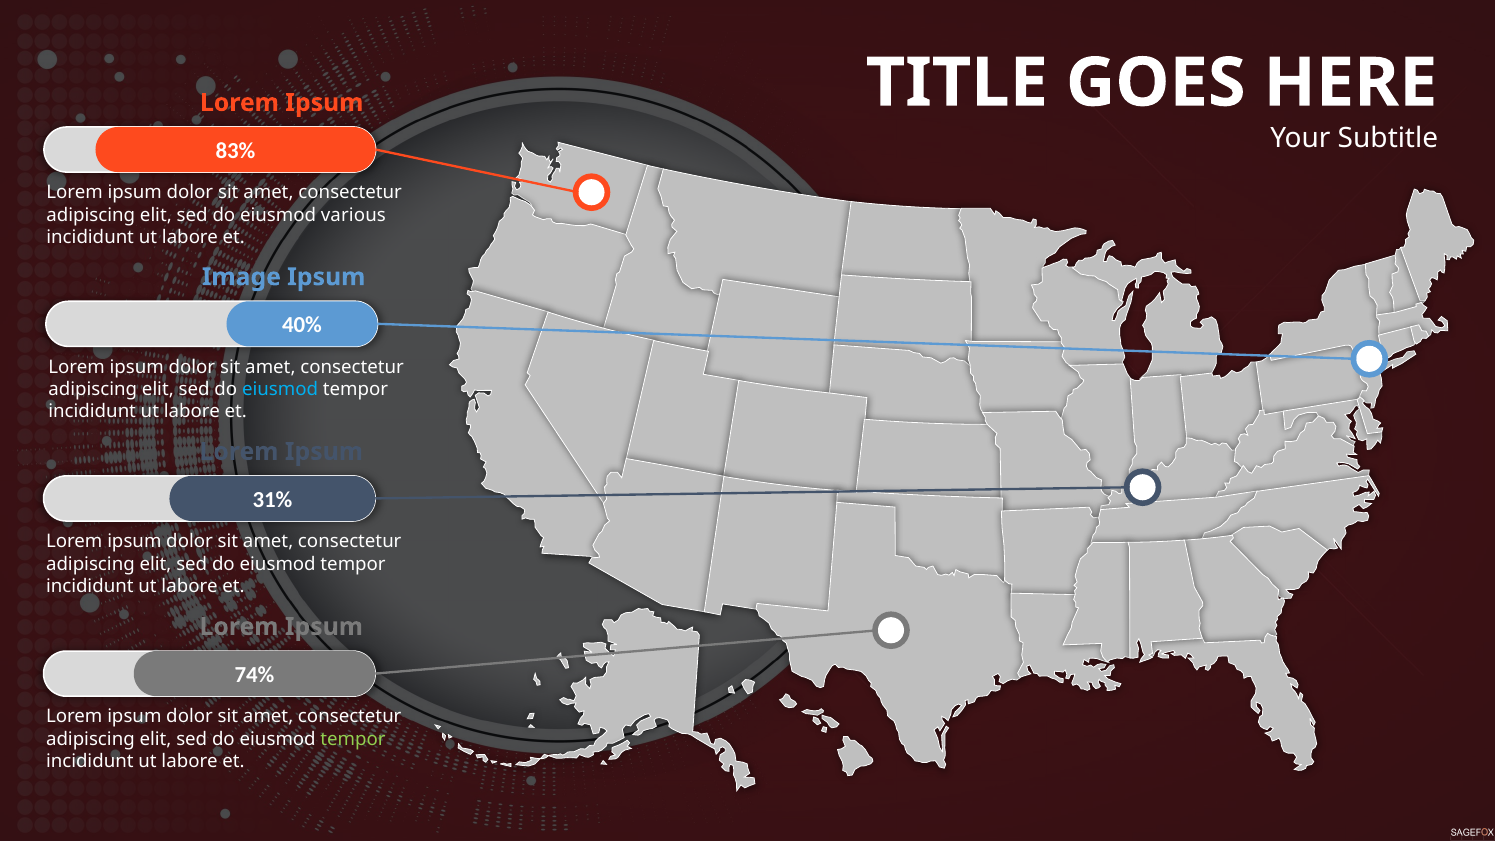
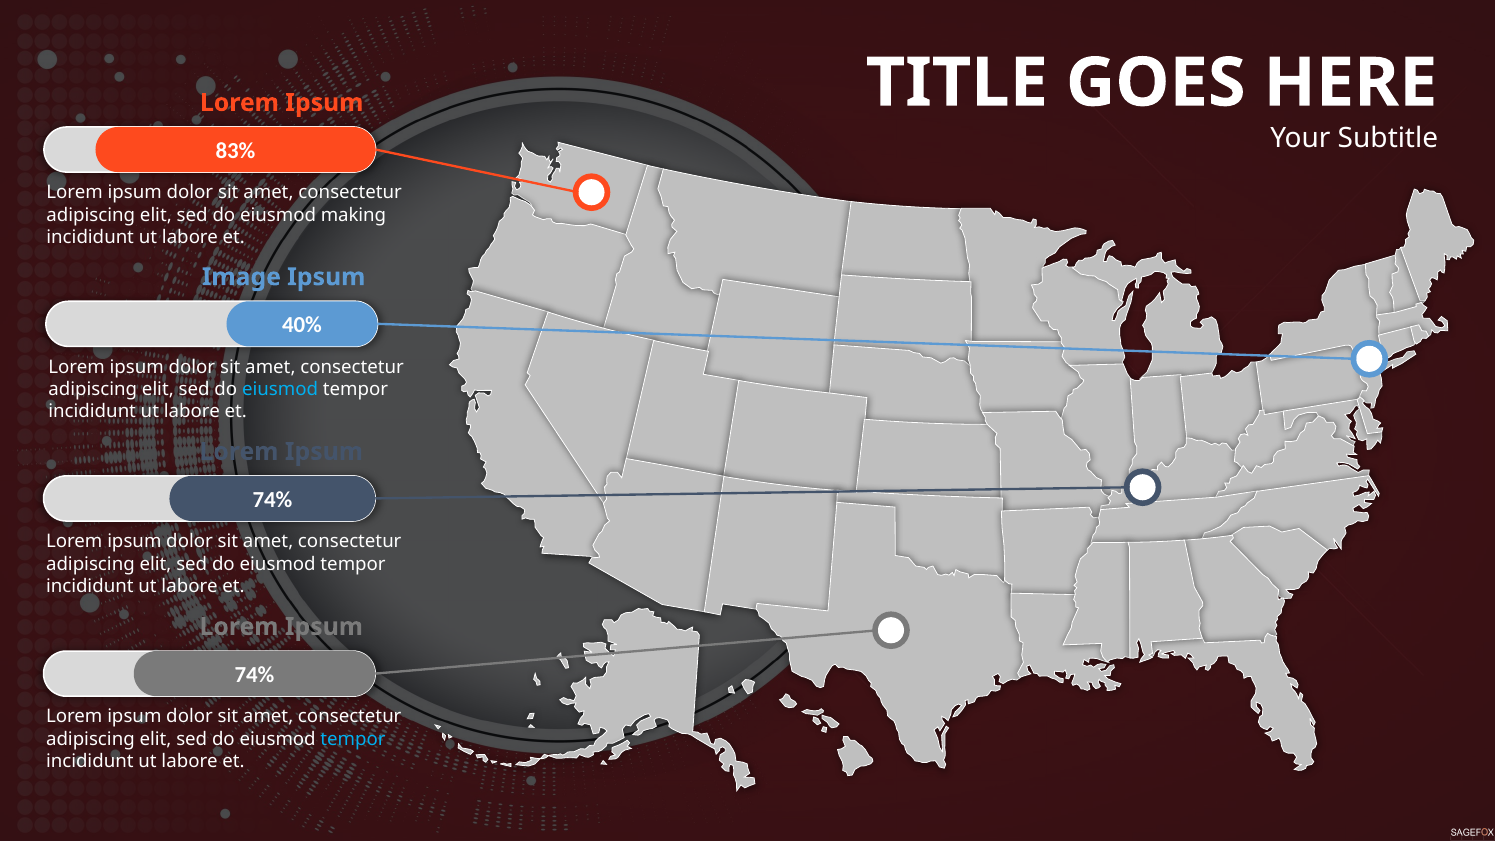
various: various -> making (354, 215)
31%: 31% -> 74% (272, 500)
tempor colour: light green -> light blue (353, 739)
